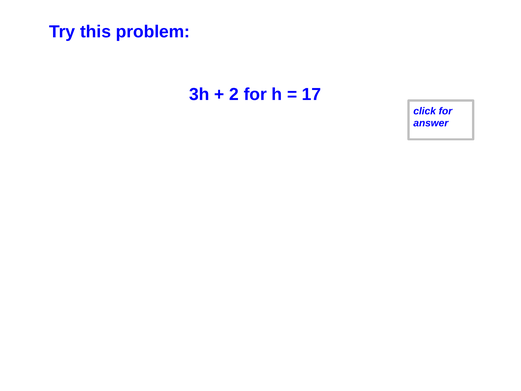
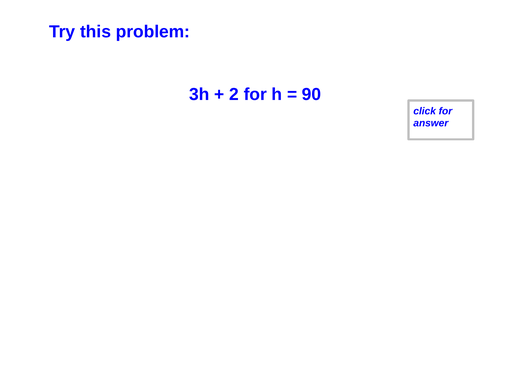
17: 17 -> 90 (312, 94)
